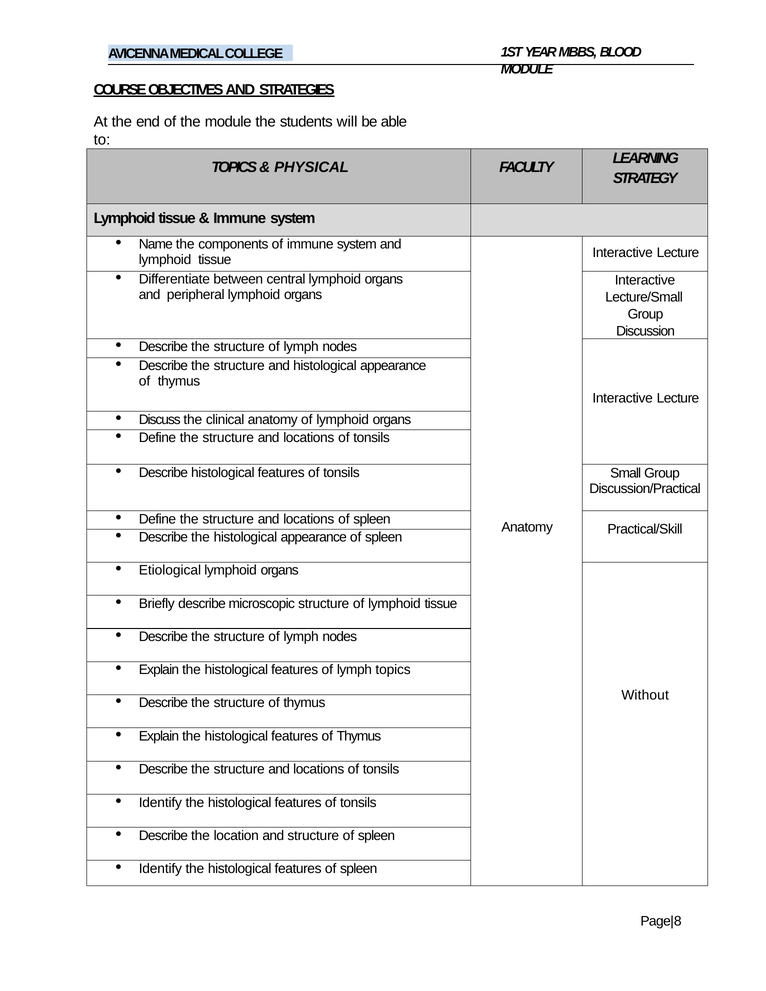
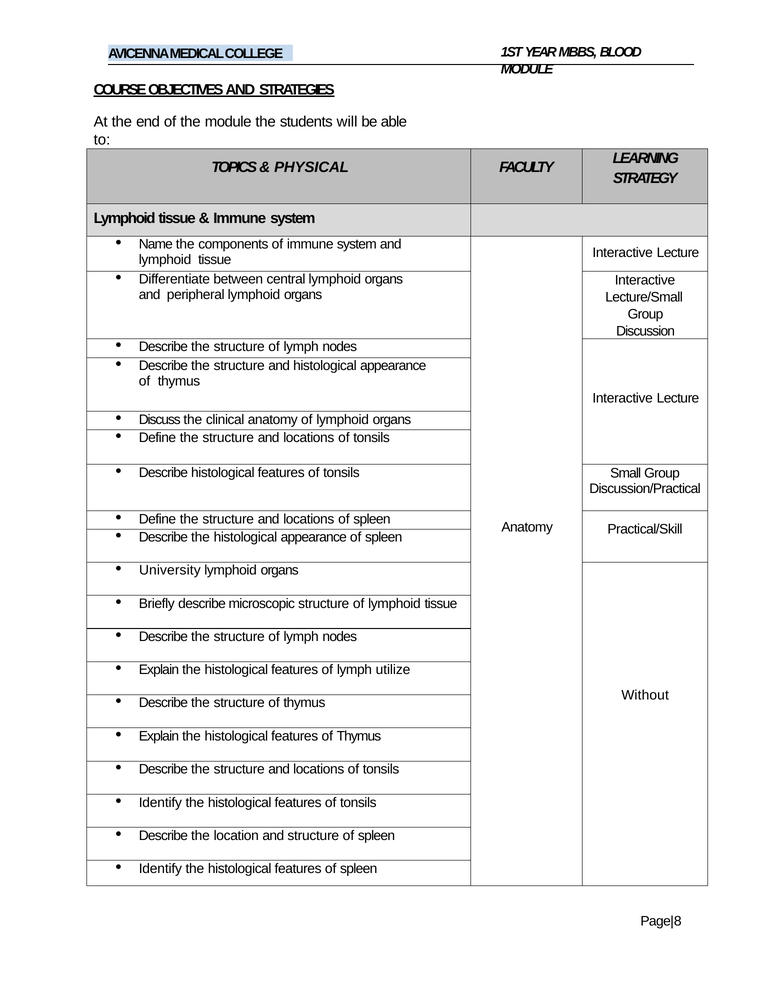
Etiological: Etiological -> University (170, 571)
lymph topics: topics -> utilize (393, 670)
